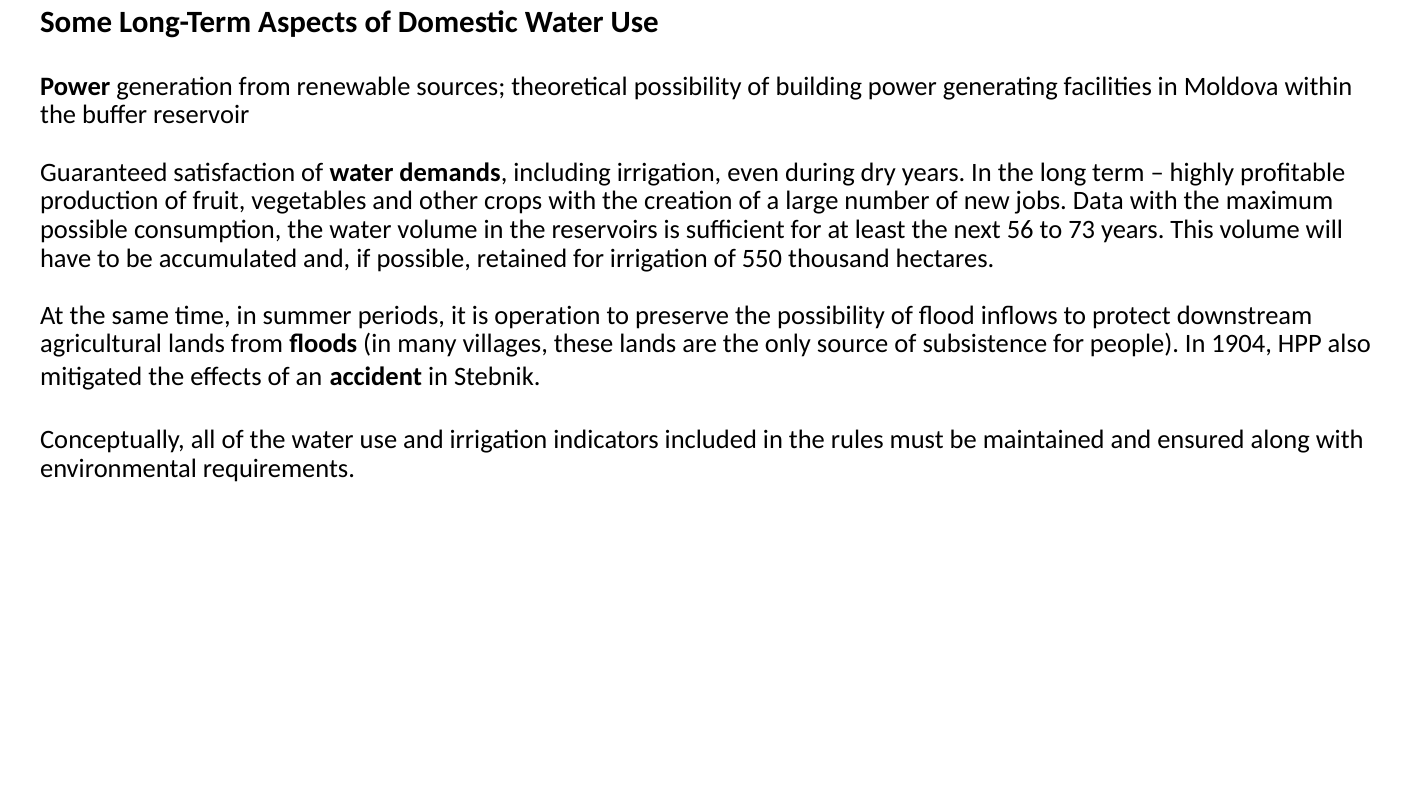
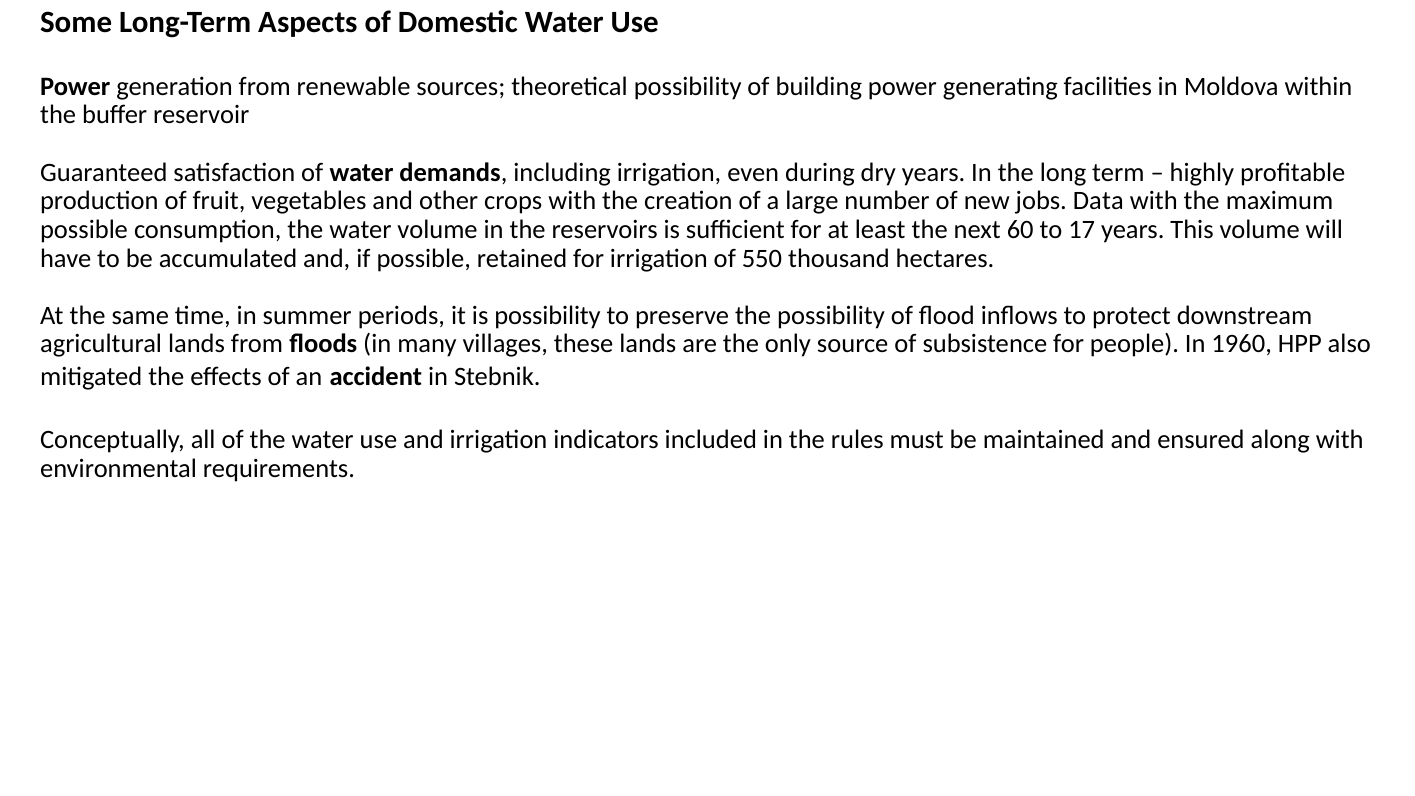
56: 56 -> 60 (1020, 230)
73: 73 -> 17 (1082, 230)
is operation: operation -> possibility (547, 316)
1904: 1904 -> 1960 (1242, 344)
